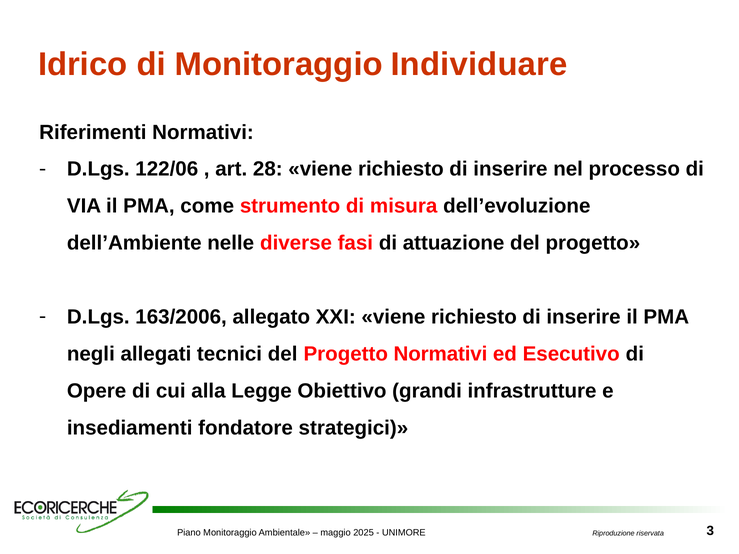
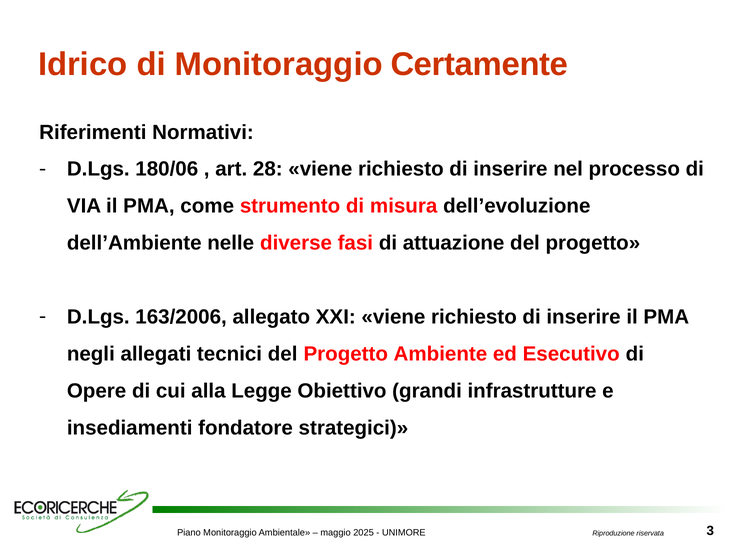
Individuare: Individuare -> Certamente (479, 64)
122/06: 122/06 -> 180/06 (167, 169)
Progetto Normativi: Normativi -> Ambiente (440, 354)
